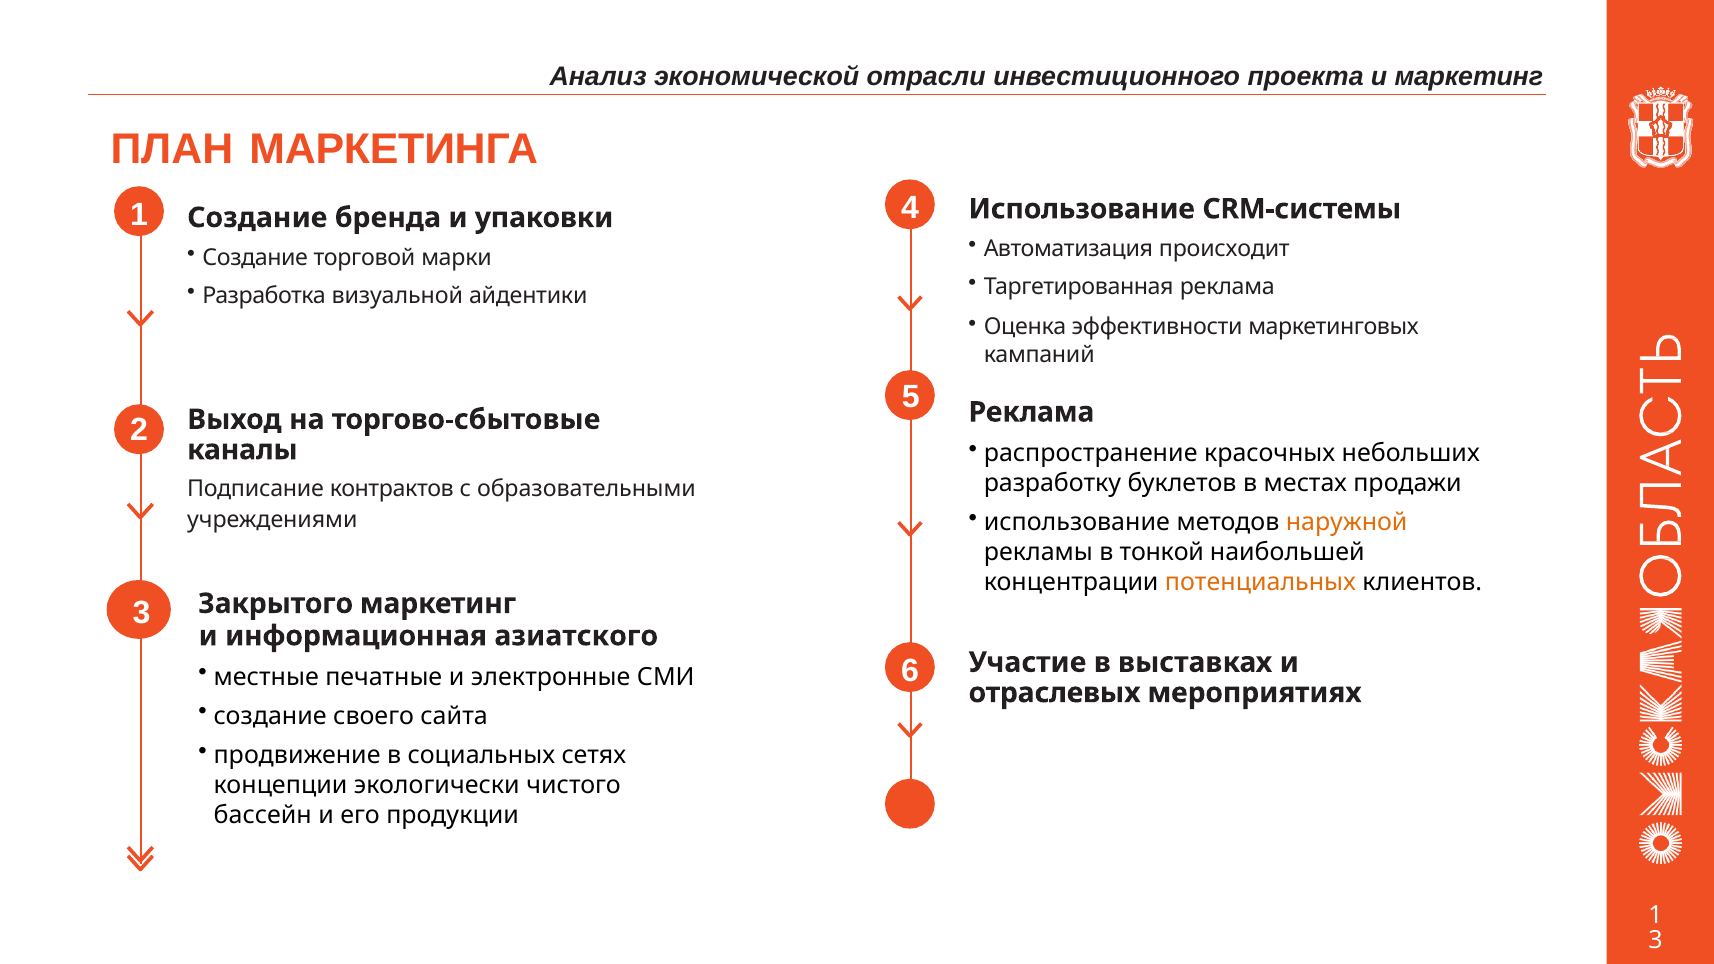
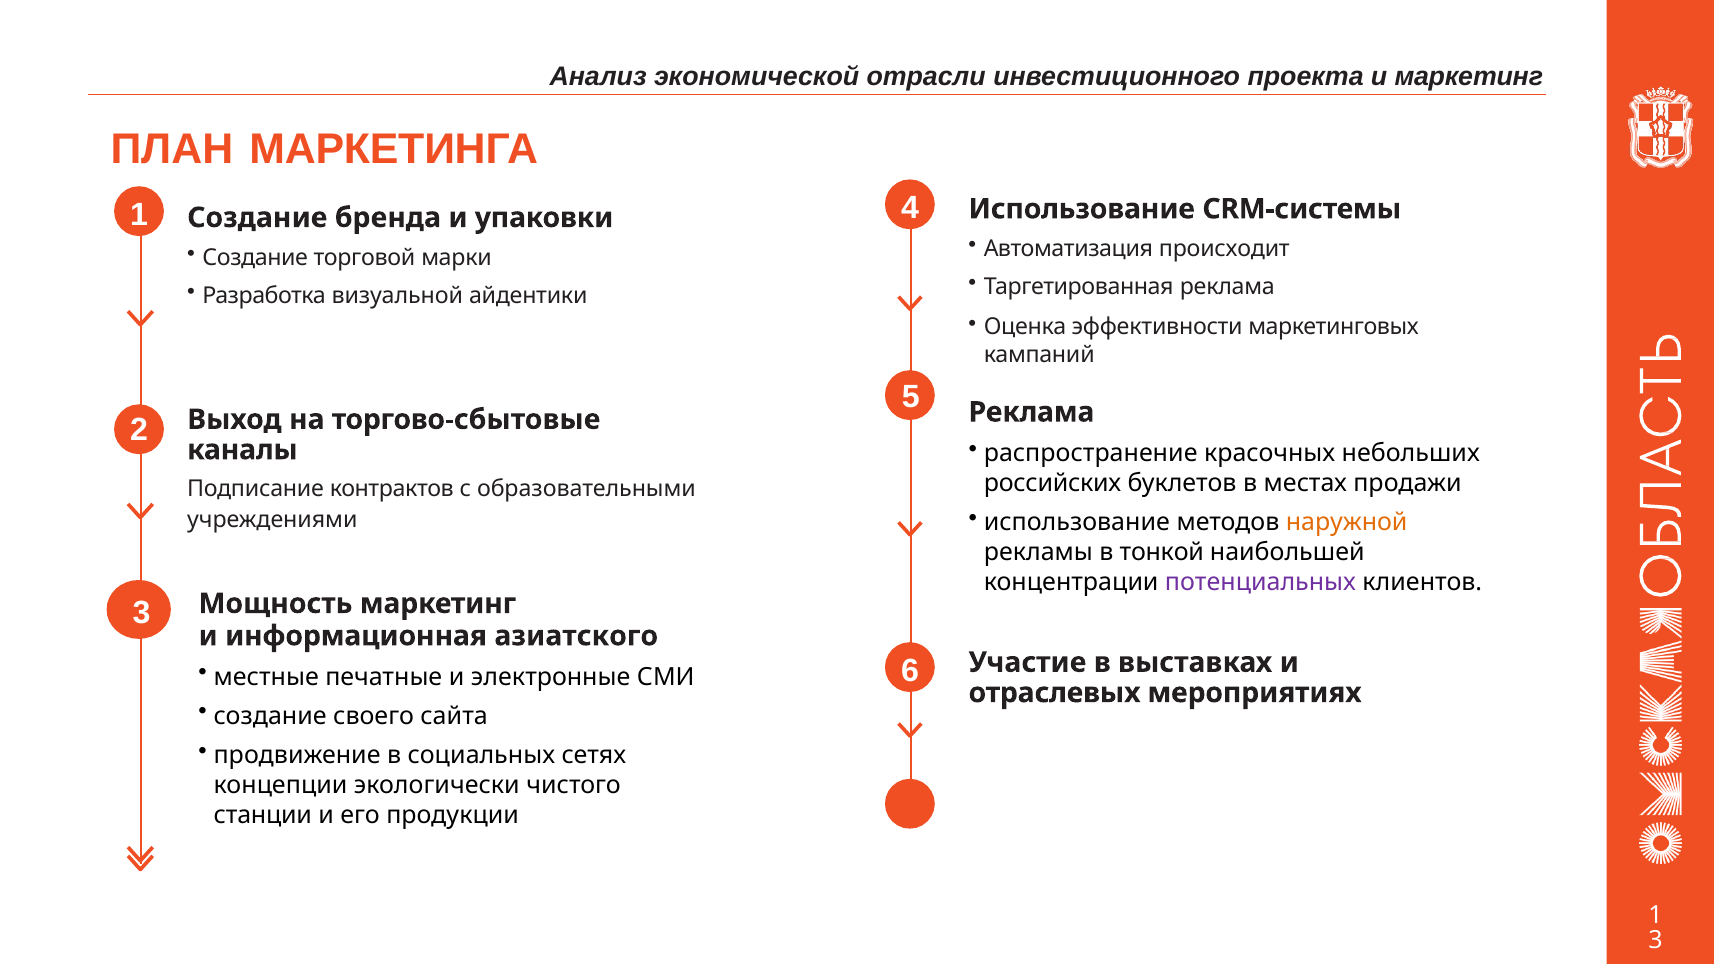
разработку: разработку -> российских (1053, 483)
потенциальных colour: orange -> purple (1260, 582)
Закрытого: Закрытого -> Мощность (276, 604)
бассейн: бассейн -> станции (263, 815)
